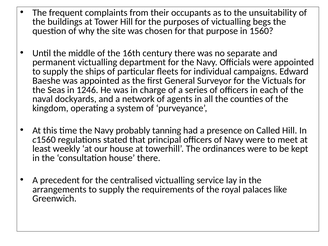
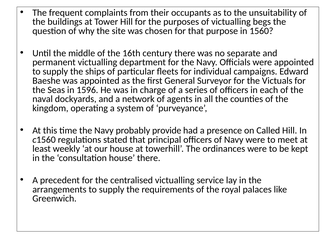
1246: 1246 -> 1596 (87, 90)
tanning: tanning -> provide (167, 130)
